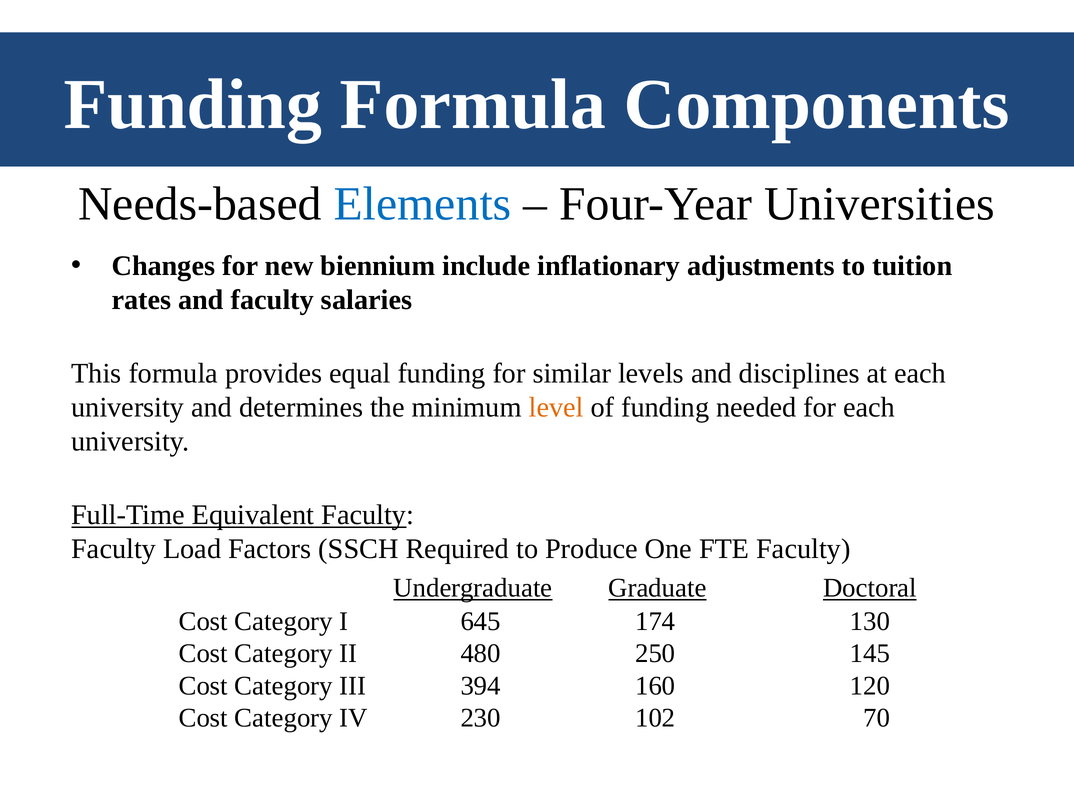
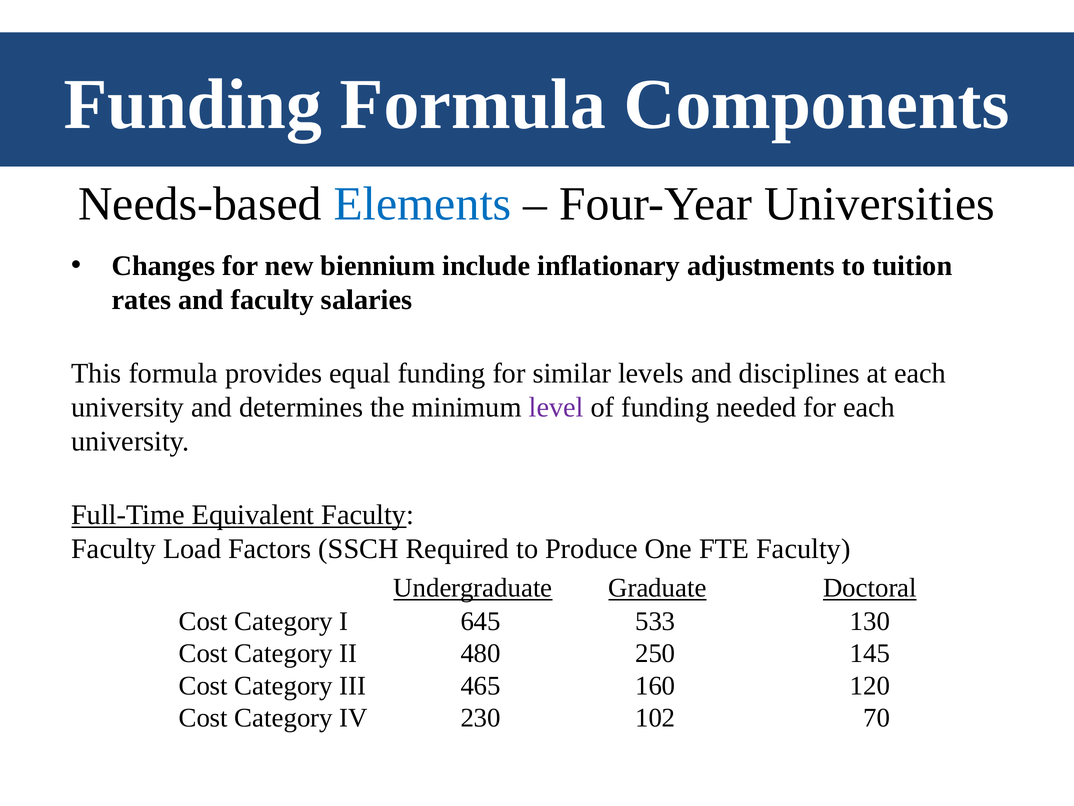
level colour: orange -> purple (556, 407)
174: 174 -> 533 (655, 621)
394: 394 -> 465 (481, 685)
